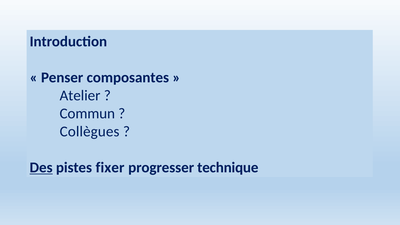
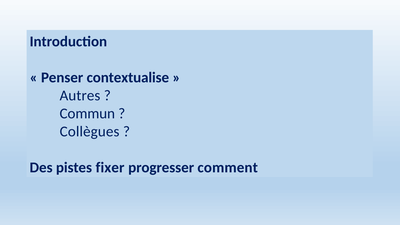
composantes: composantes -> contextualise (128, 78)
Atelier: Atelier -> Autres (80, 96)
Des underline: present -> none (41, 168)
technique: technique -> comment (228, 168)
